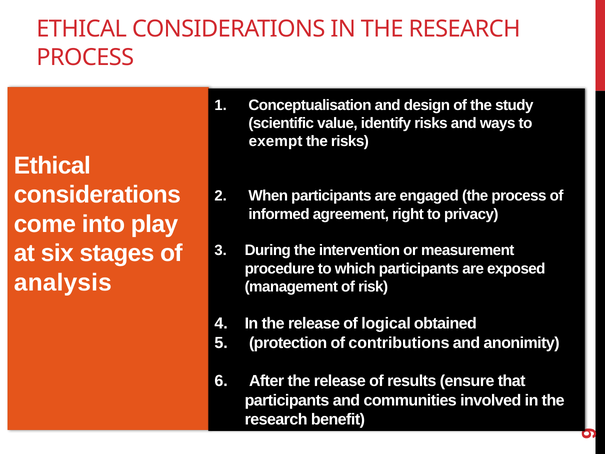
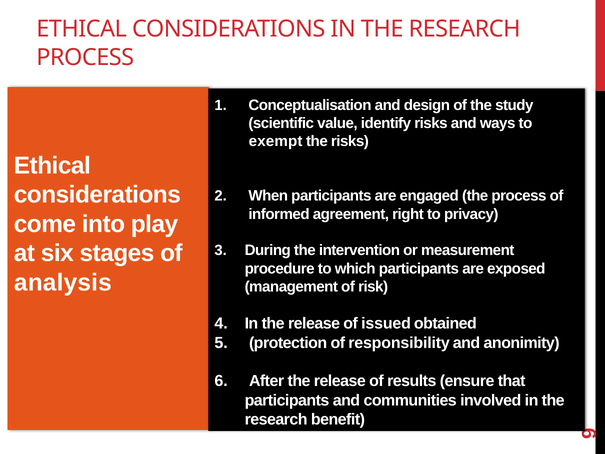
logical: logical -> issued (386, 323)
contributions: contributions -> responsibility (399, 343)
